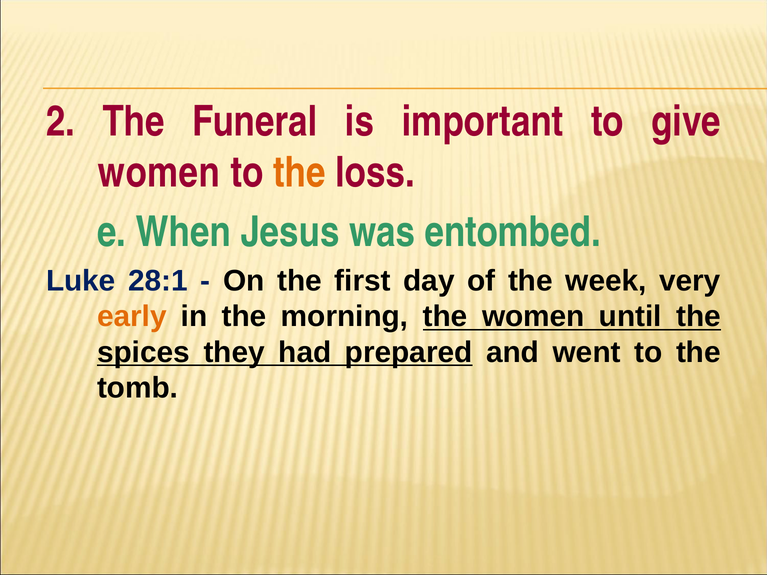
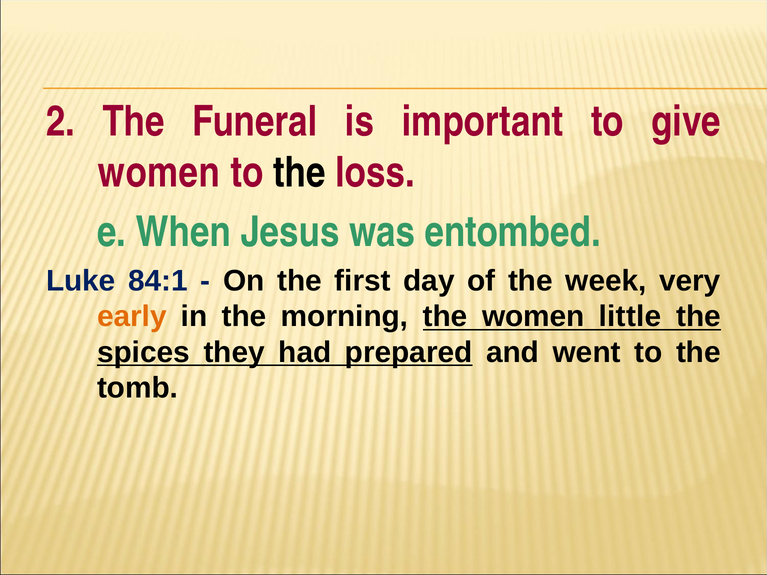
the colour: orange -> black (299, 173)
28:1: 28:1 -> 84:1 (158, 281)
until: until -> little (630, 317)
